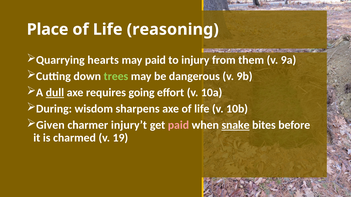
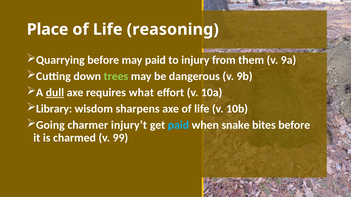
Quarrying hearts: hearts -> before (103, 60)
going: going -> what (141, 93)
During: During -> Library (54, 109)
Given: Given -> Going (50, 125)
paid colour: pink -> light blue (178, 125)
snake underline: present -> none (235, 125)
19: 19 -> 99 (120, 138)
